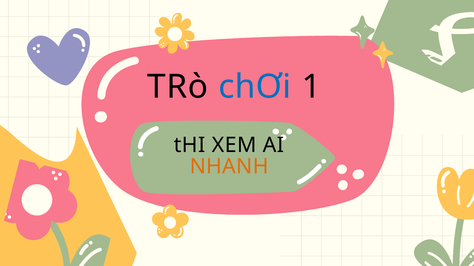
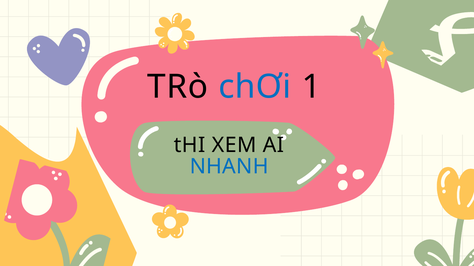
NHANH colour: orange -> blue (229, 167)
